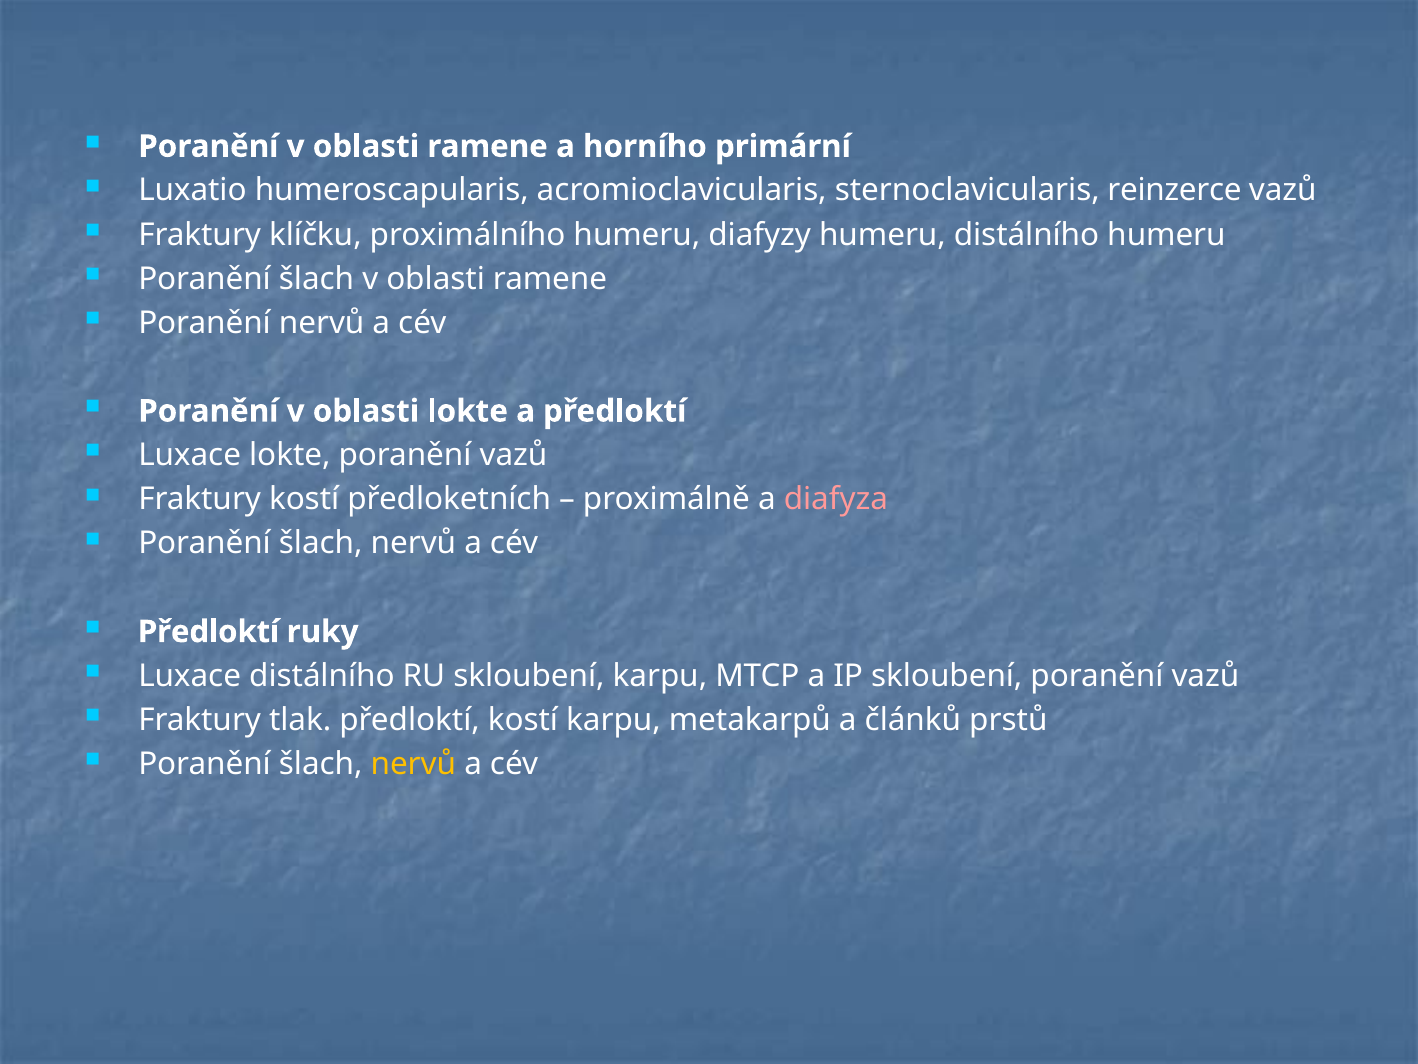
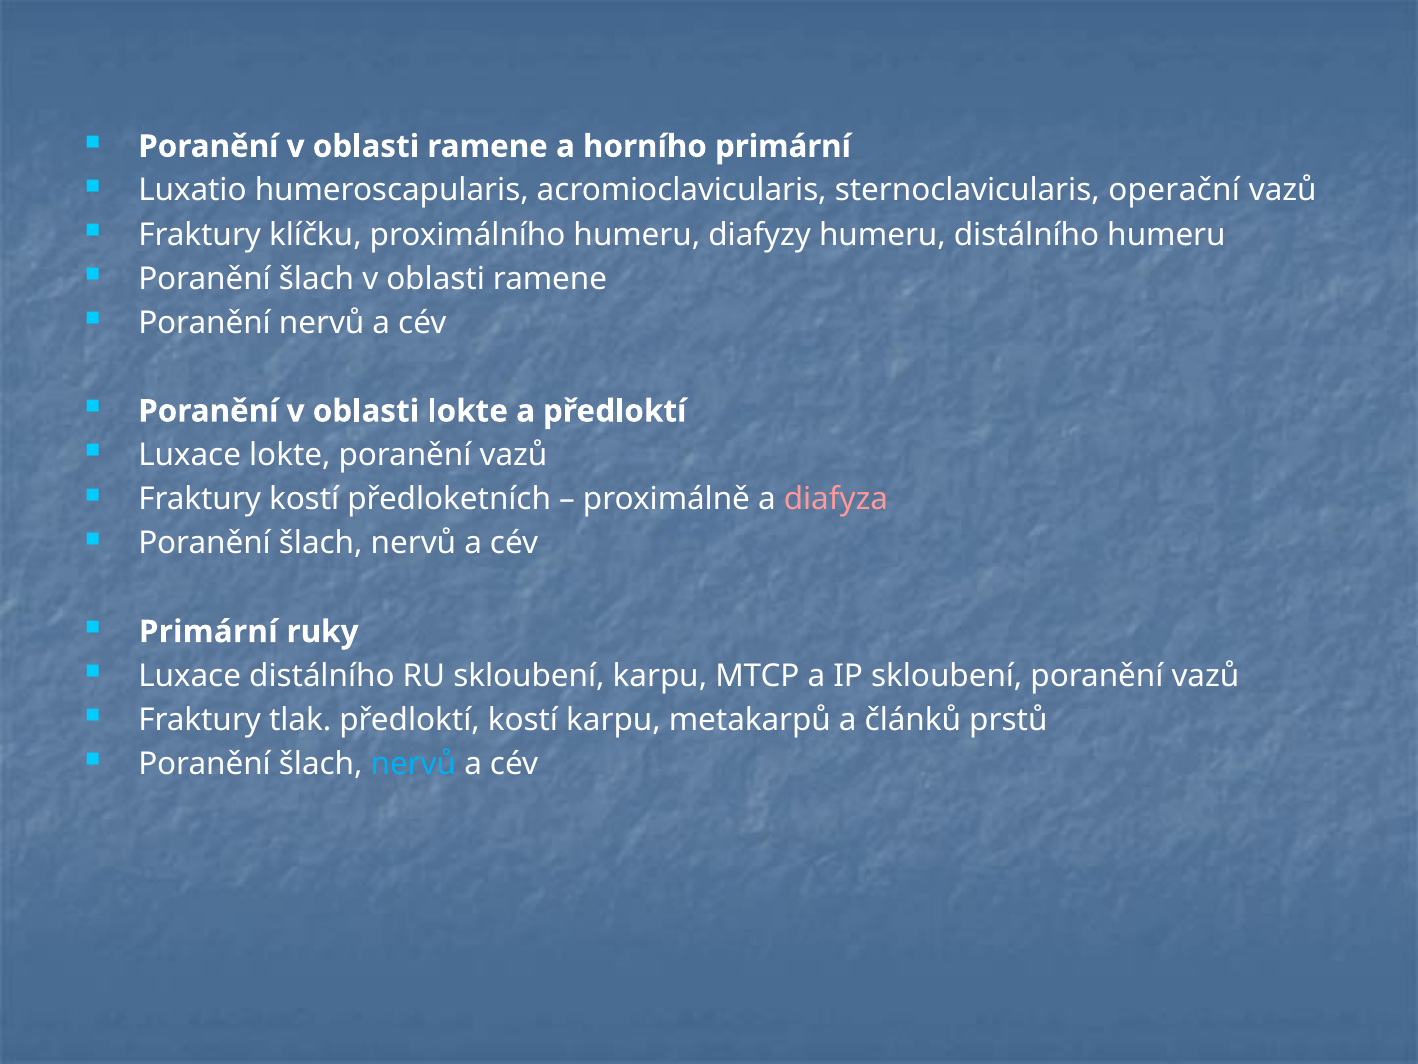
reinzerce: reinzerce -> operační (1174, 190)
Předloktí: Předloktí -> Primární (208, 632)
nervů colour: yellow -> light blue (413, 764)
